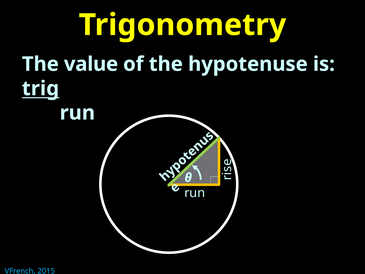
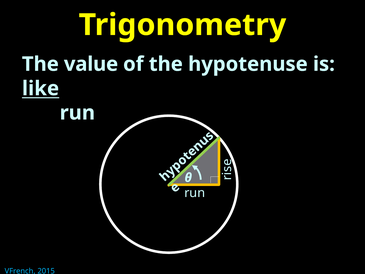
trig: trig -> like (40, 88)
